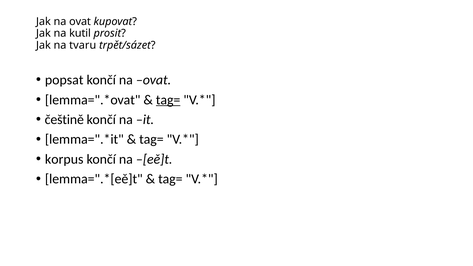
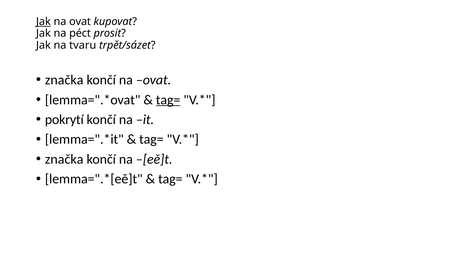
Jak underline: none -> present (43, 22)
kutil: kutil -> péct (80, 33)
popsat: popsat -> značka (64, 80)
češtině: češtině -> pokrytí (64, 120)
korpus: korpus -> značka (64, 159)
